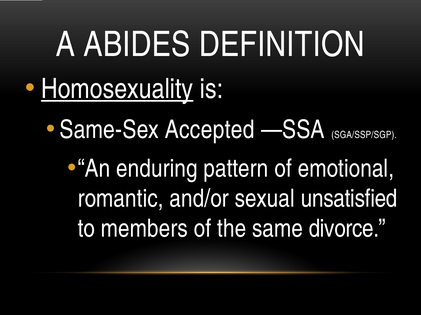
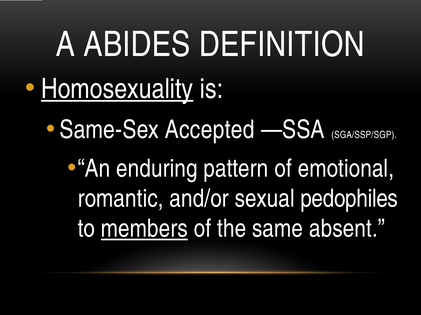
unsatisfied: unsatisfied -> pedophiles (349, 199)
members underline: none -> present (144, 229)
divorce: divorce -> absent (347, 229)
